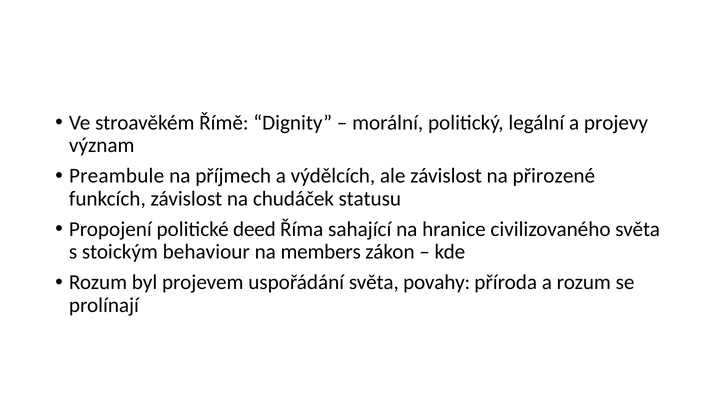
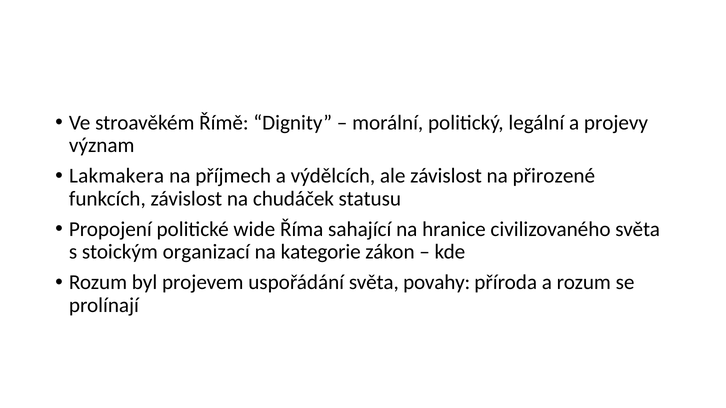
Preambule: Preambule -> Lakmakera (117, 176)
deed: deed -> wide (254, 229)
behaviour: behaviour -> organizací (206, 252)
members: members -> kategorie (321, 252)
